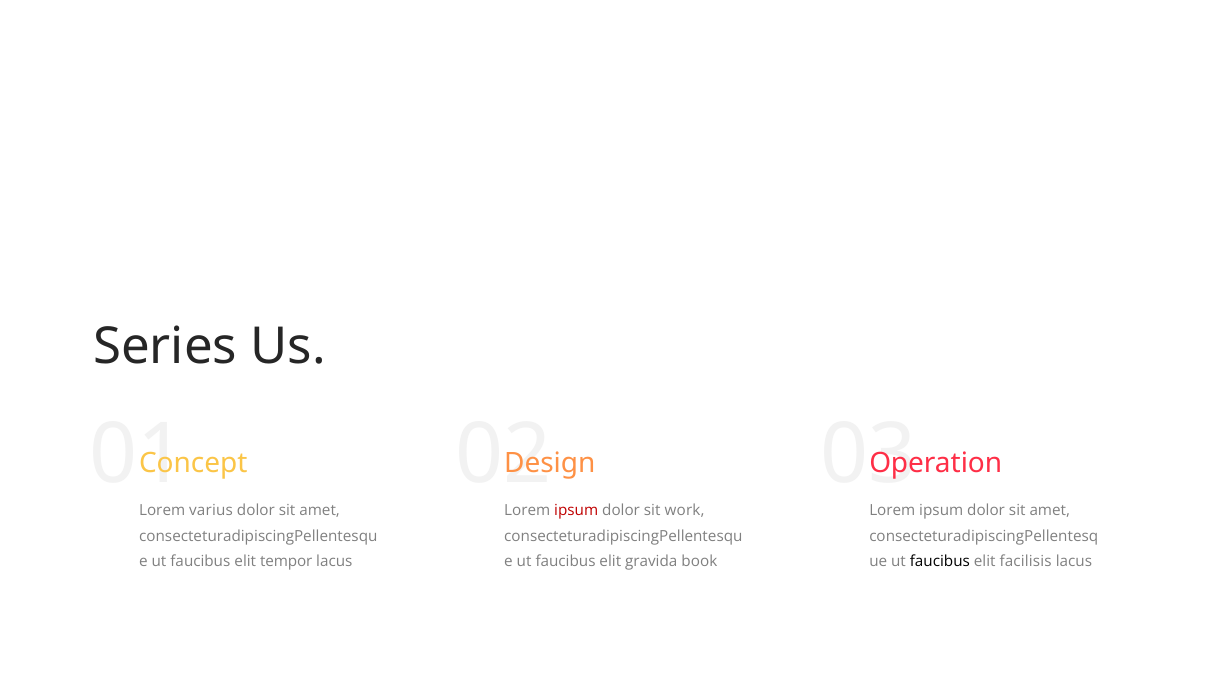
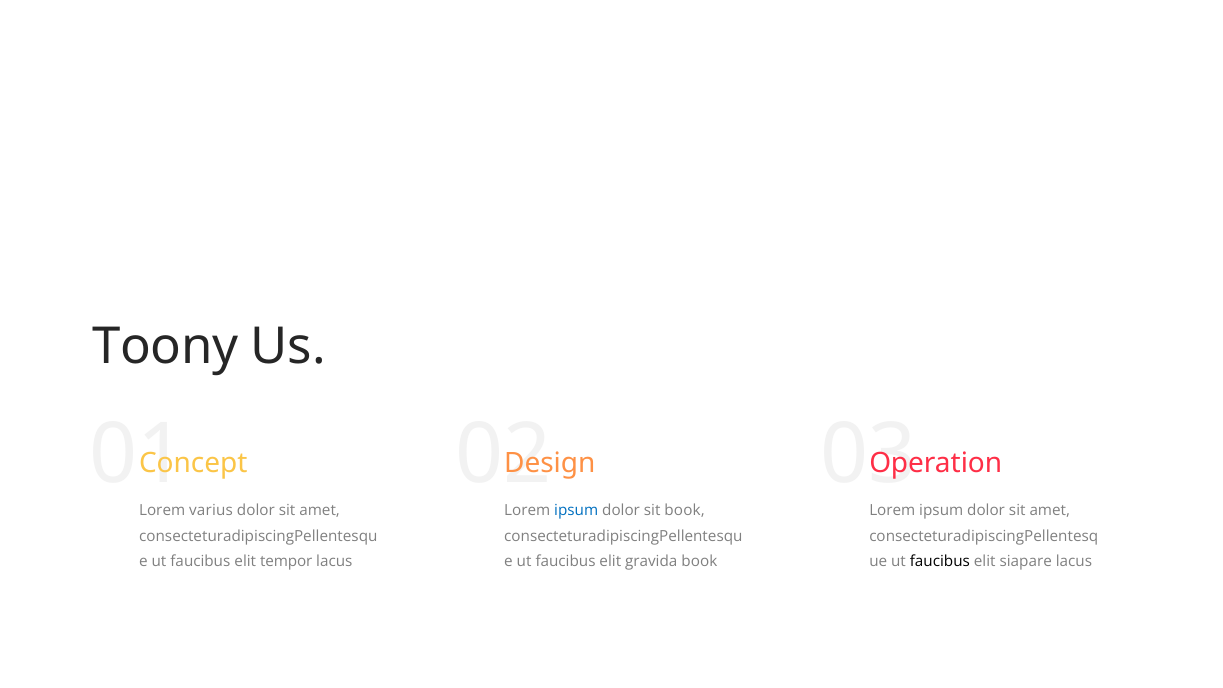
Series: Series -> Toony (165, 347)
ipsum colour: red -> blue (576, 510)
sit work: work -> book (685, 510)
facilisis: facilisis -> siapare (1026, 562)
